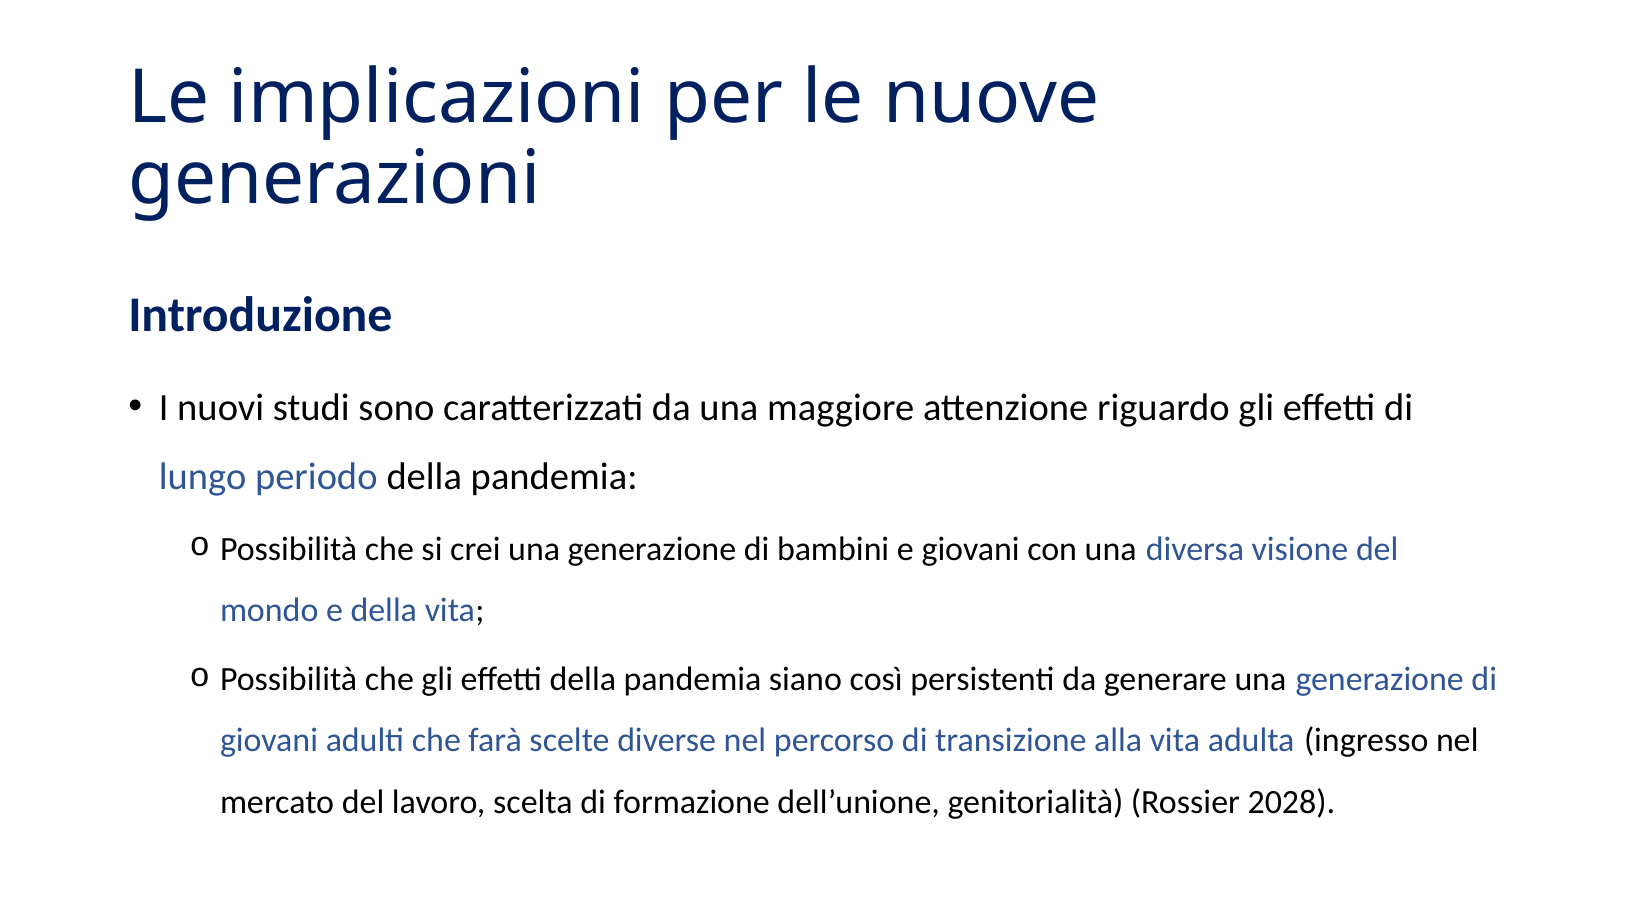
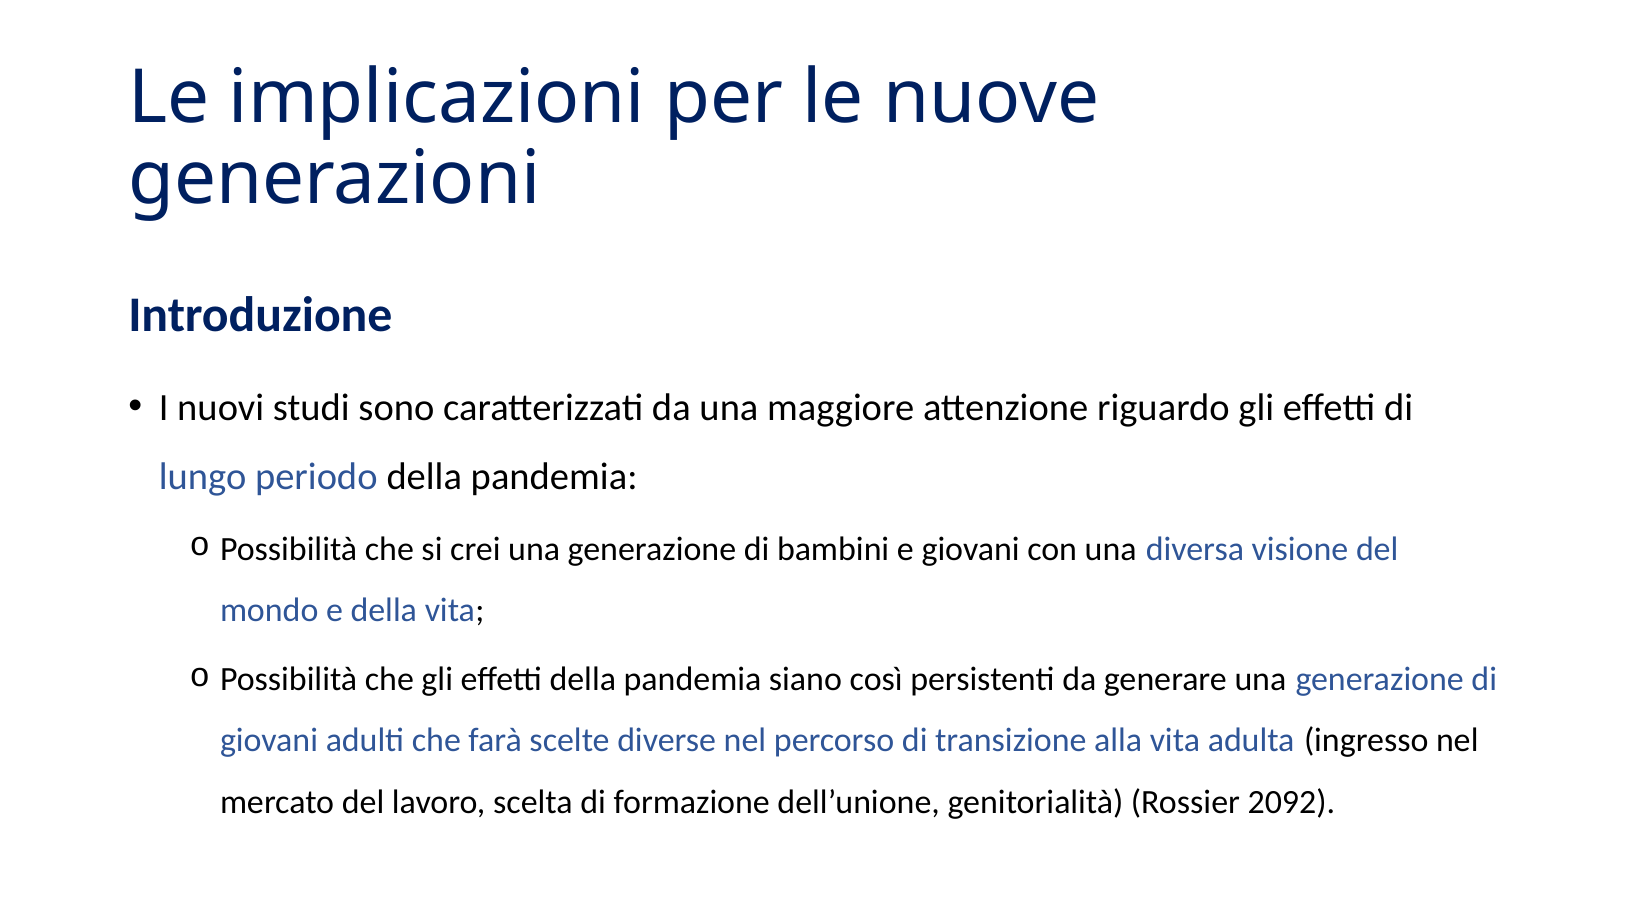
2028: 2028 -> 2092 (1291, 802)
